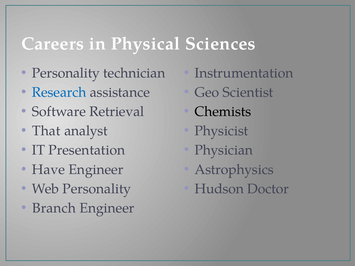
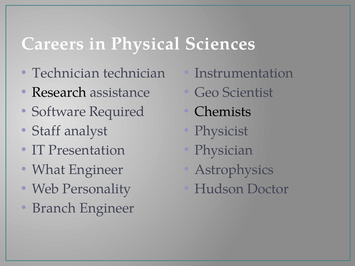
Personality: Personality -> Technician (66, 73)
Research colour: blue -> black (59, 92)
Retrieval: Retrieval -> Required (117, 112)
That: That -> Staff (46, 131)
Have: Have -> What (49, 170)
